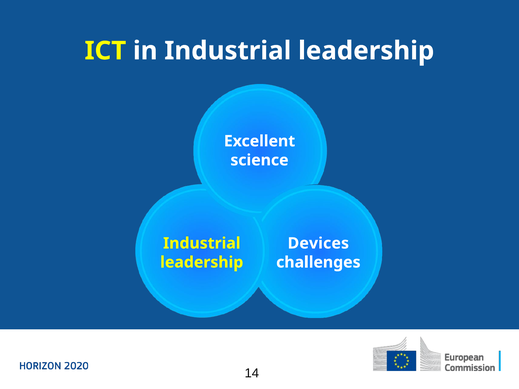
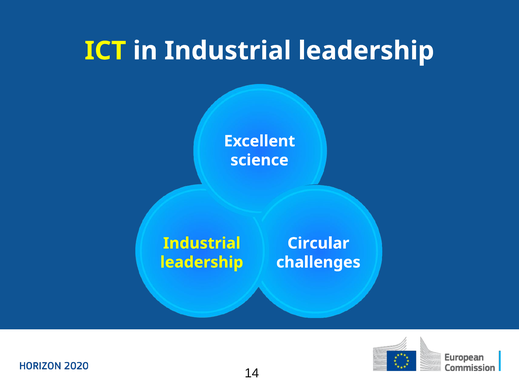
Devices: Devices -> Circular (318, 243)
